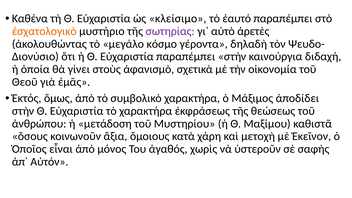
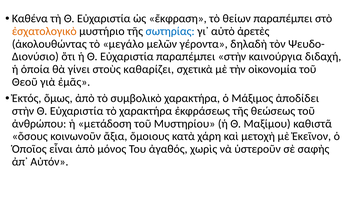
κλείσιμο: κλείσιμο -> ἔκφραση (178, 19)
ἑαυτό: ἑαυτό -> θείων (237, 19)
σωτηρίας colour: purple -> blue (170, 31)
κόσμο: κόσμο -> μελῶν (162, 44)
ἀφανισμὸ: ἀφανισμὸ -> καθαρίζει (149, 69)
